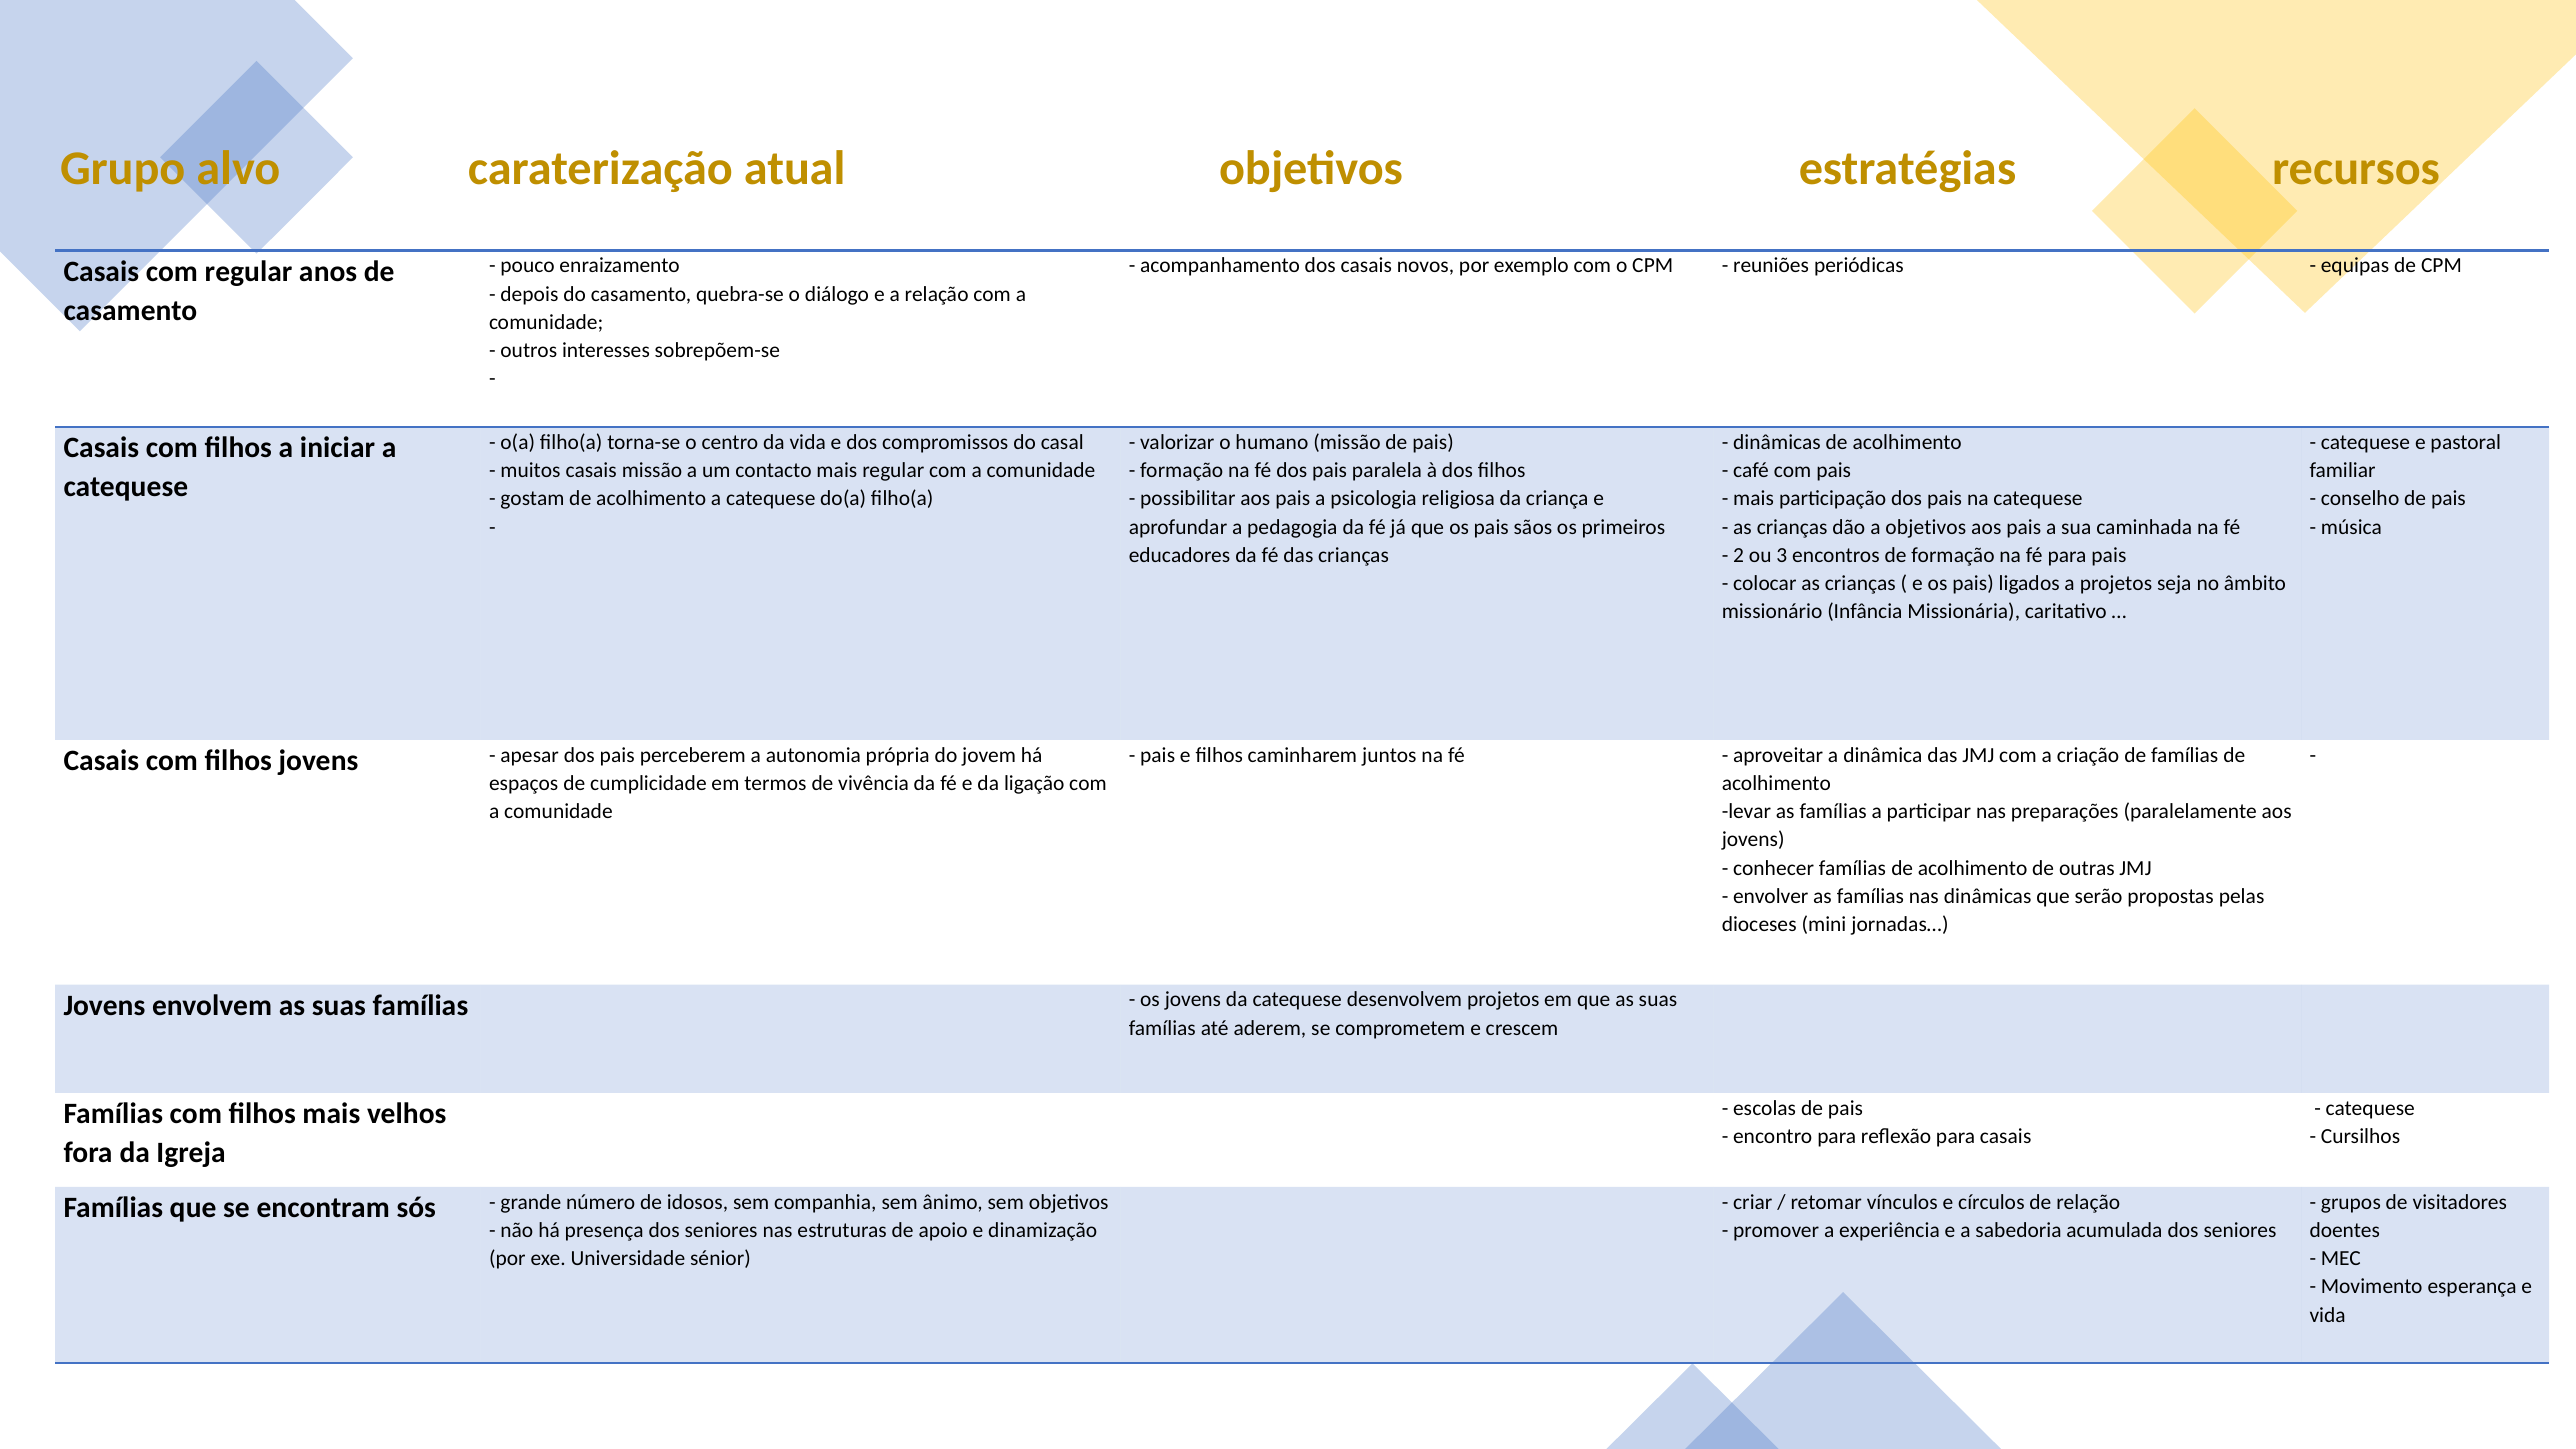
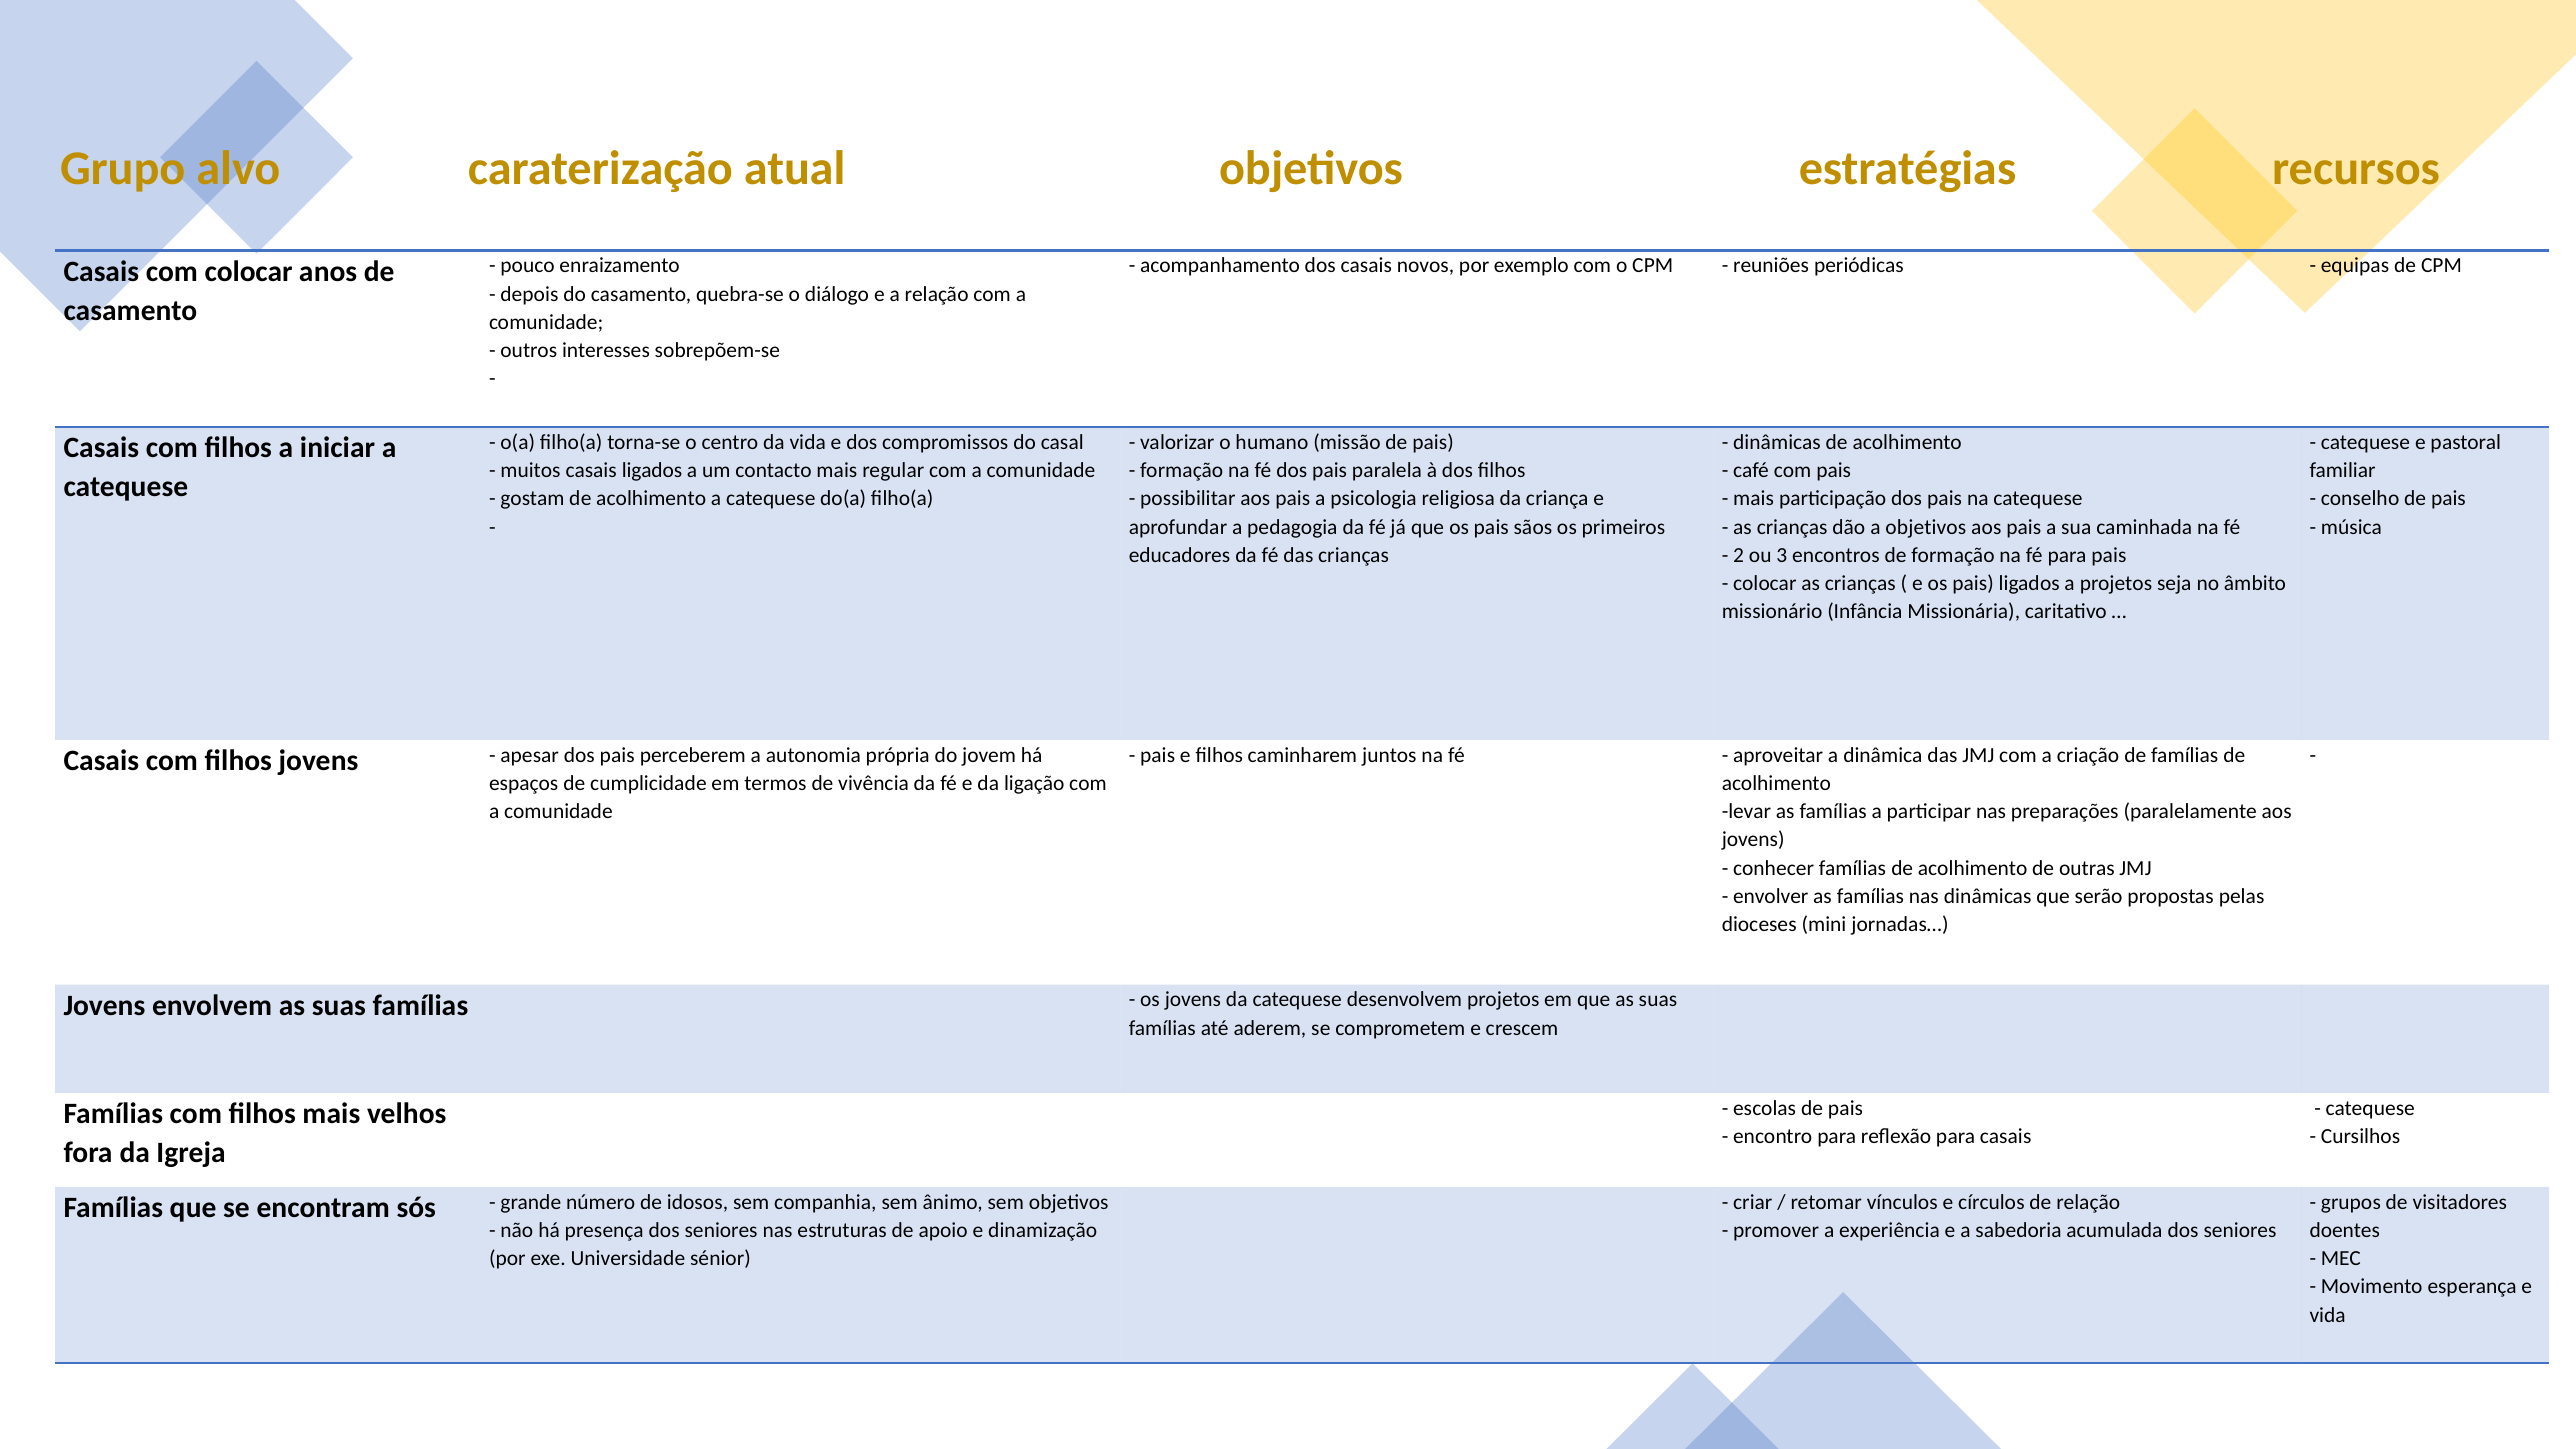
com regular: regular -> colocar (249, 272)
casais missão: missão -> ligados (652, 471)
